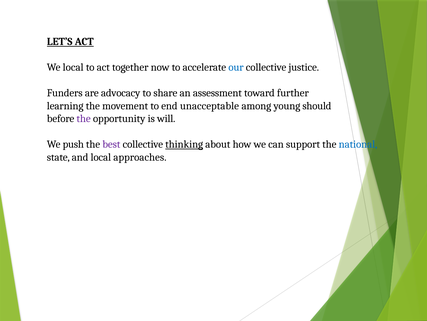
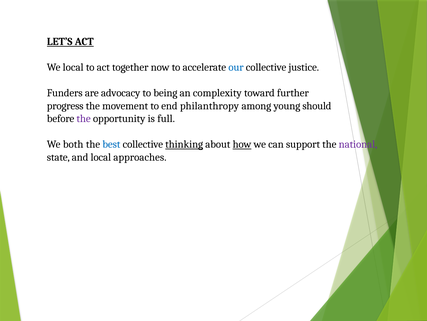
share: share -> being (165, 93)
assessment: assessment -> complexity (217, 93)
learning: learning -> progress (65, 106)
unacceptable: unacceptable -> philanthropy (209, 106)
will: will -> full (166, 118)
push: push -> both (73, 144)
best colour: purple -> blue (111, 144)
how underline: none -> present (242, 144)
national colour: blue -> purple (358, 144)
